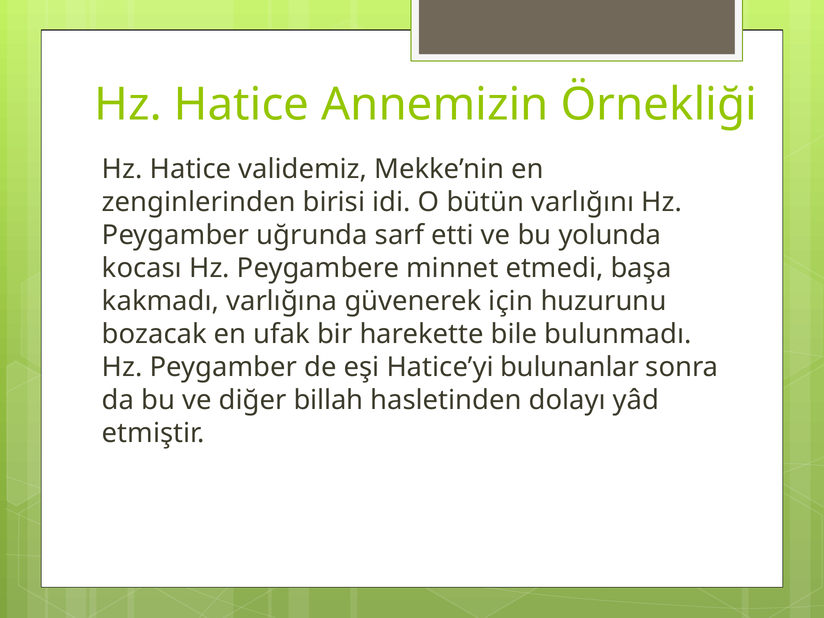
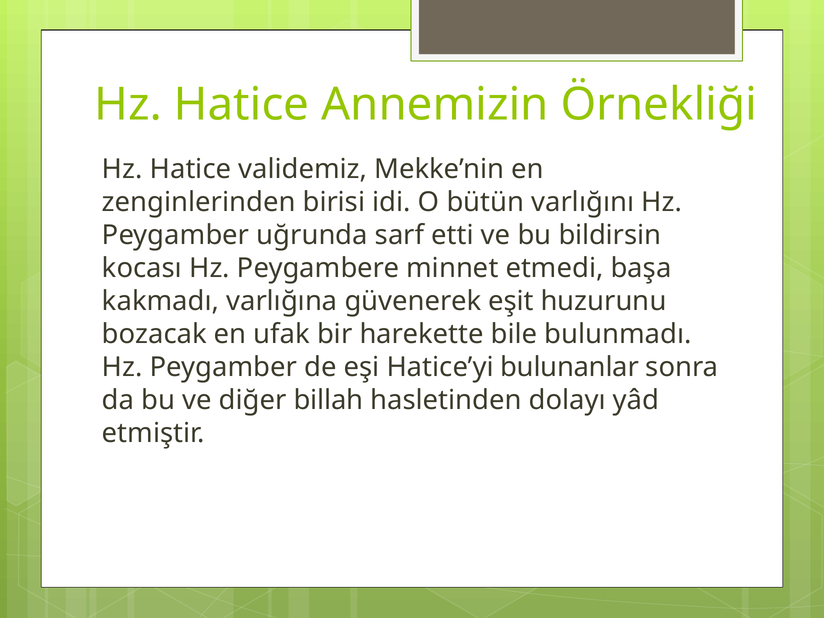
yolunda: yolunda -> bildirsin (610, 235)
için: için -> eşit (511, 301)
